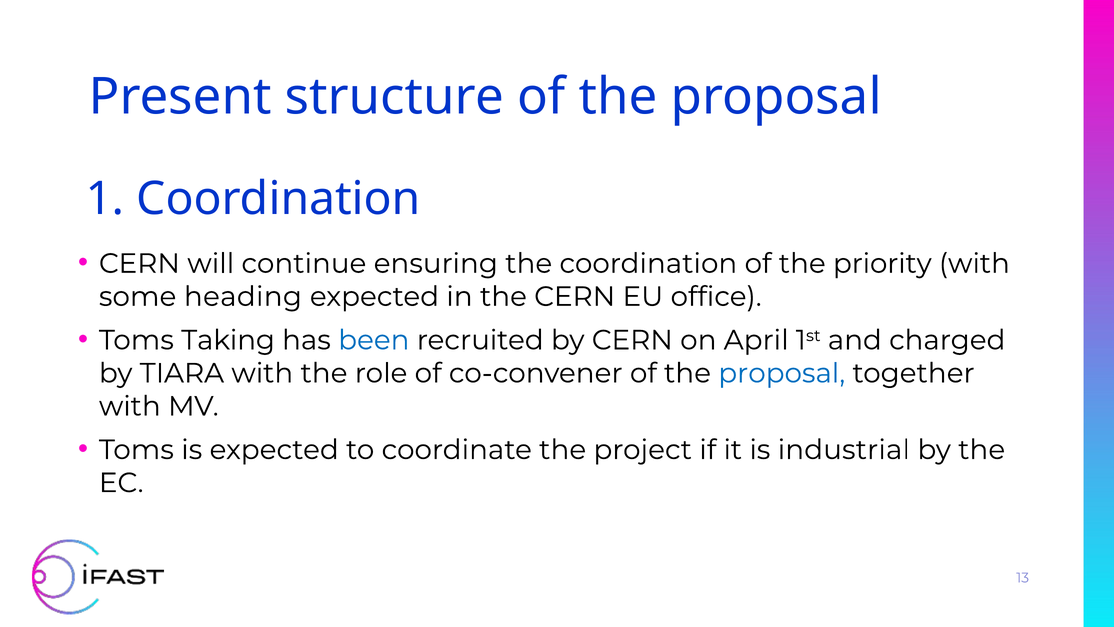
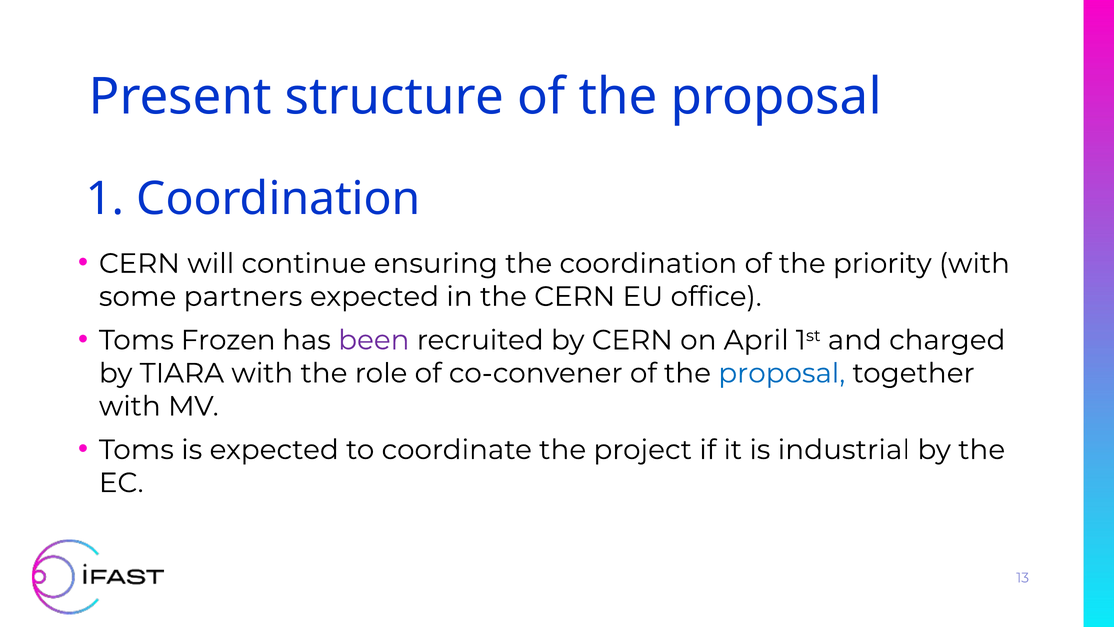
heading: heading -> partners (243, 296)
Taking: Taking -> Frozen (228, 340)
been colour: blue -> purple (374, 340)
